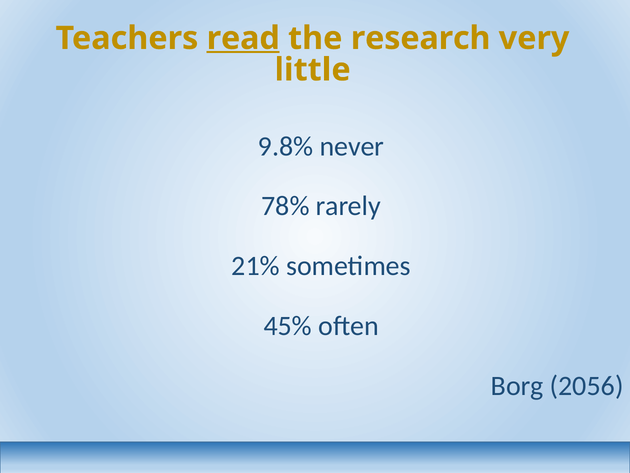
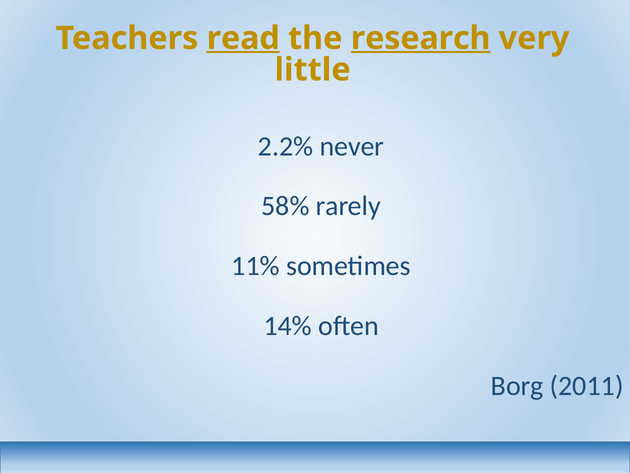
research underline: none -> present (421, 38)
9.8%: 9.8% -> 2.2% (286, 146)
78%: 78% -> 58% (285, 206)
21%: 21% -> 11% (256, 266)
45%: 45% -> 14% (288, 326)
2056: 2056 -> 2011 (587, 386)
